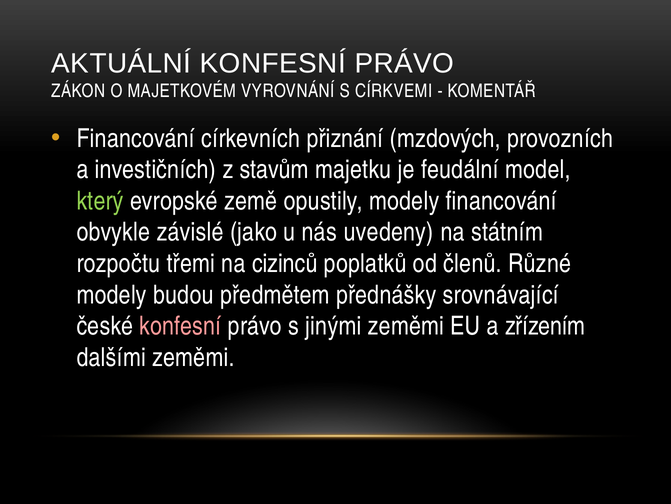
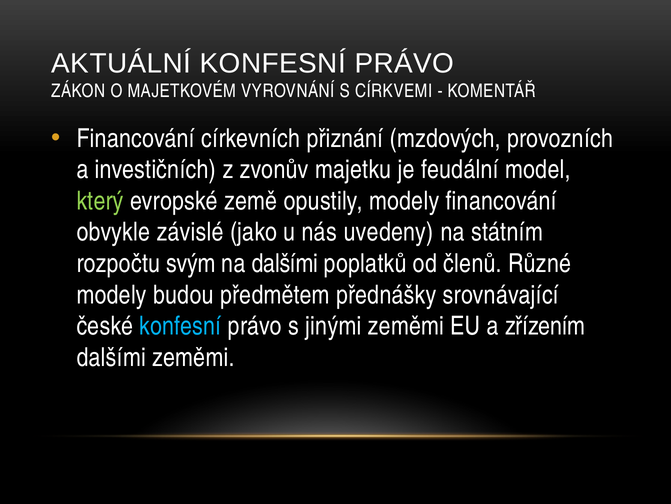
stavům: stavům -> zvonův (274, 169)
třemi: třemi -> svým (191, 263)
na cizinců: cizinců -> dalšími (285, 263)
konfesní colour: pink -> light blue (180, 326)
